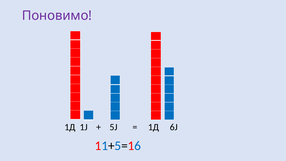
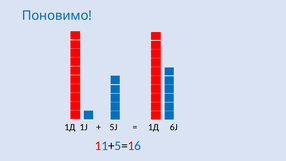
Поновимо colour: purple -> blue (57, 15)
